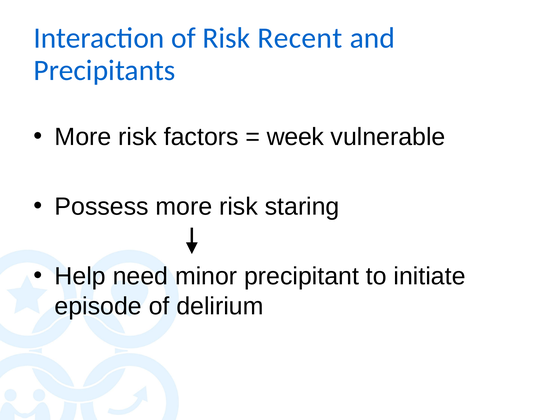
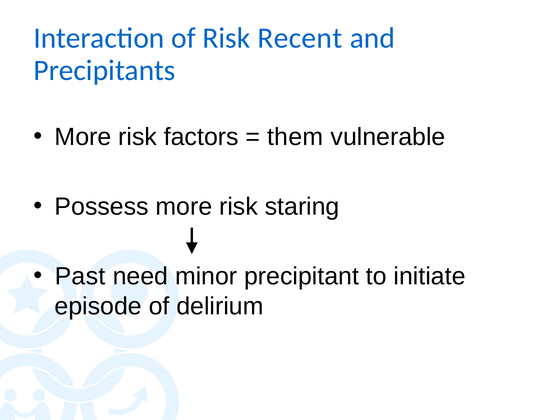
week: week -> them (295, 137)
Help: Help -> Past (80, 276)
